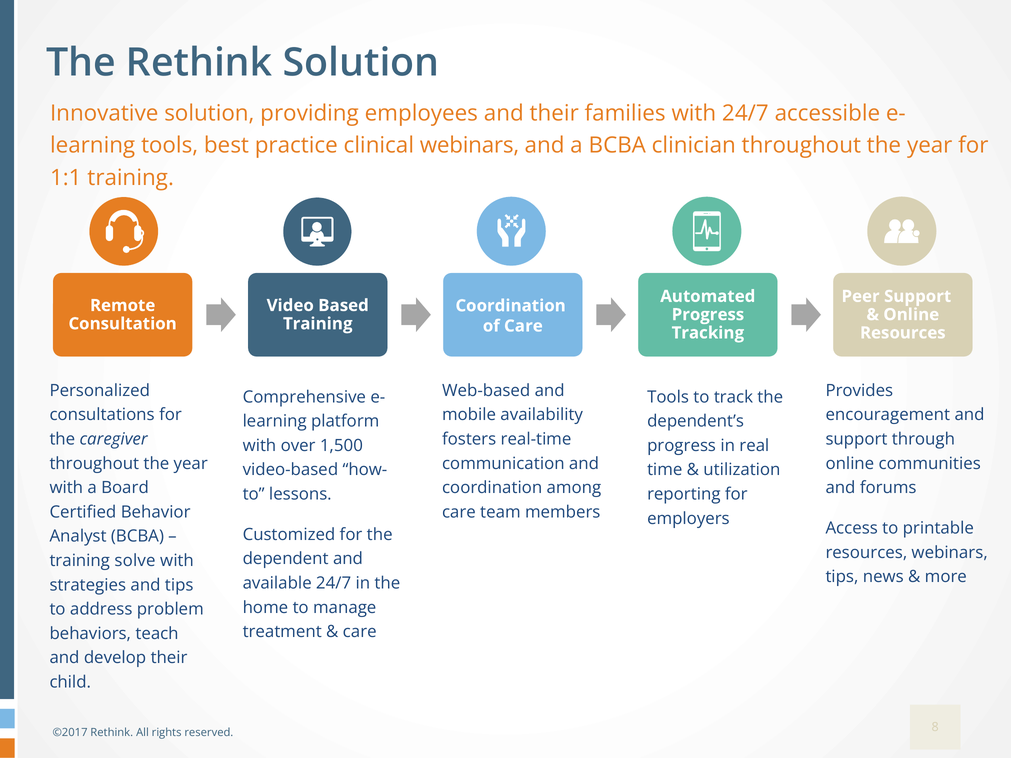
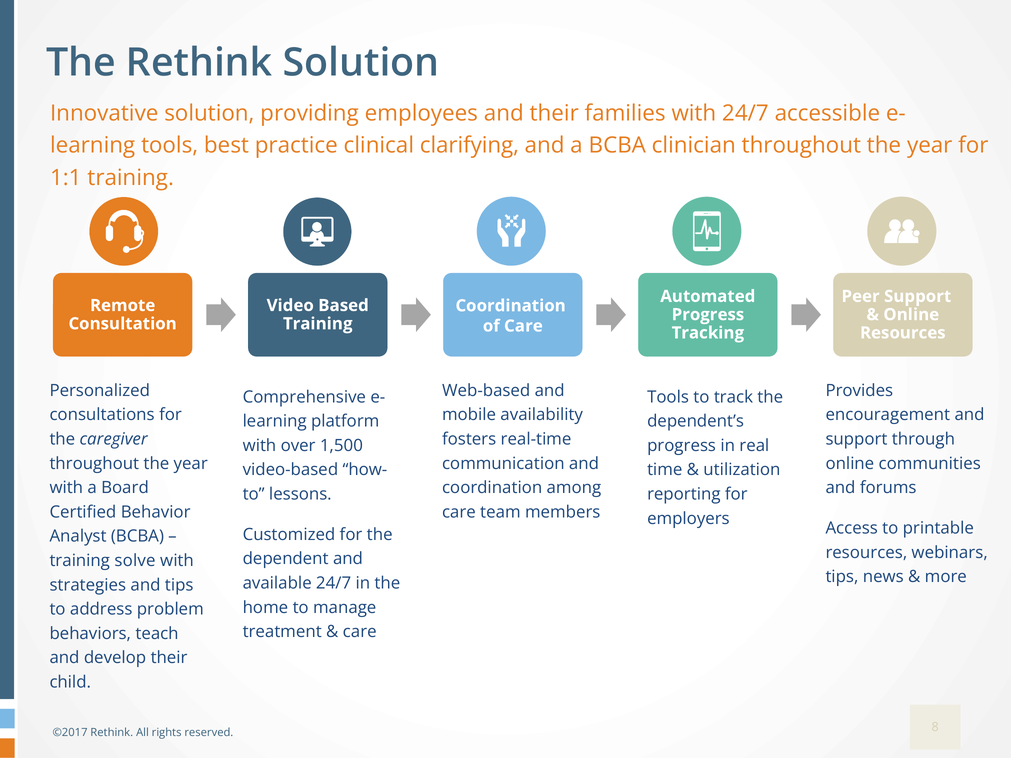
clinical webinars: webinars -> clarifying (469, 146)
